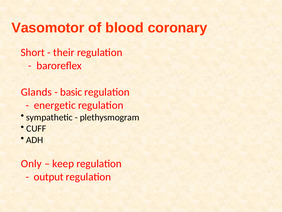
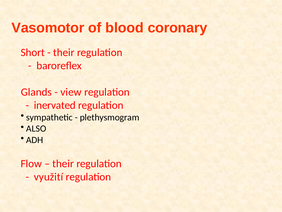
basic: basic -> view (71, 92)
energetic: energetic -> inervated (55, 105)
CUFF: CUFF -> ALSO (36, 128)
Only: Only -> Flow (31, 163)
keep: keep -> their (63, 163)
output: output -> využití (49, 176)
